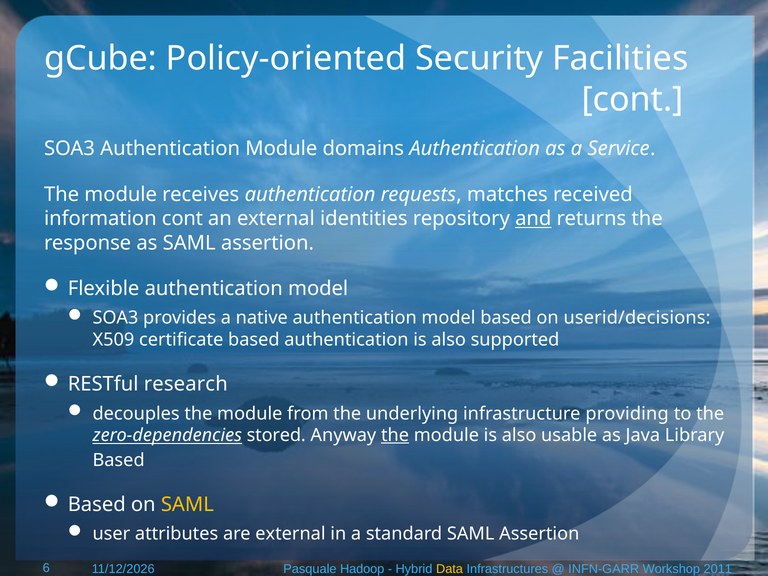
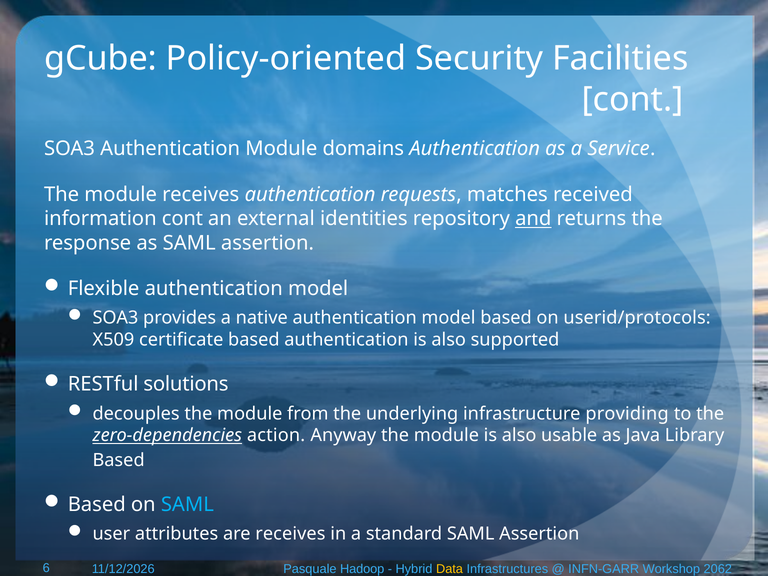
userid/decisions: userid/decisions -> userid/protocols (637, 318)
research: research -> solutions (186, 384)
stored: stored -> action (276, 435)
the underline: present -> none (395, 435)
SAML colour: yellow -> light blue (187, 505)
are external: external -> receives (290, 534)
2011: 2011 -> 2062 (718, 569)
